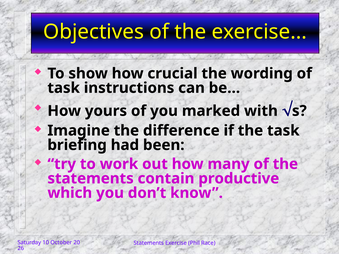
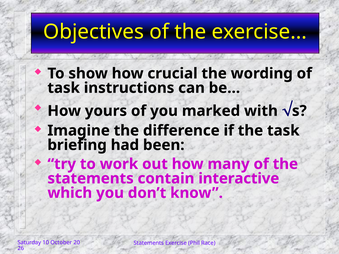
productive: productive -> interactive (239, 179)
